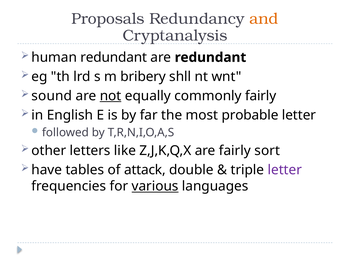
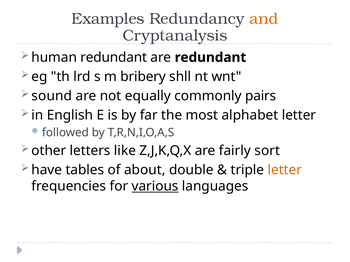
Proposals: Proposals -> Examples (108, 19)
not underline: present -> none (111, 96)
commonly fairly: fairly -> pairs (261, 96)
probable: probable -> alphabet (250, 115)
attack: attack -> about (145, 170)
letter colour: purple -> orange (285, 170)
